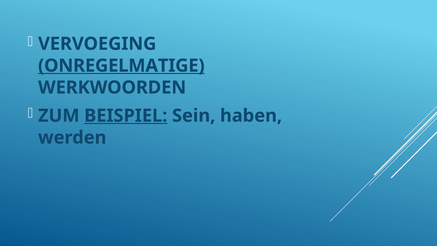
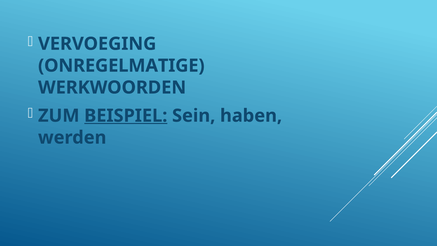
ONREGELMATIGE underline: present -> none (121, 66)
